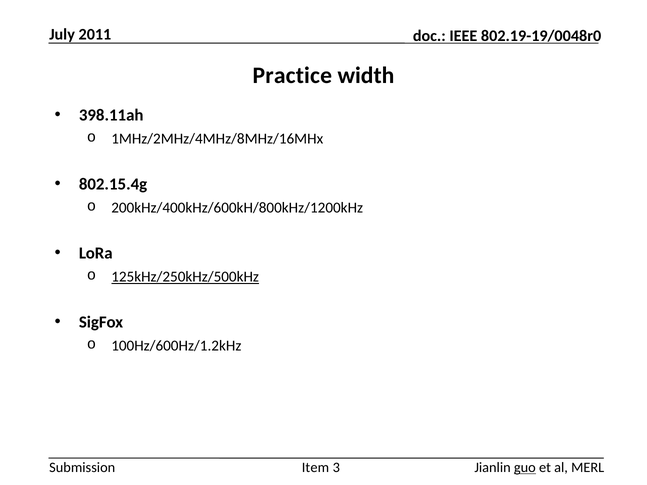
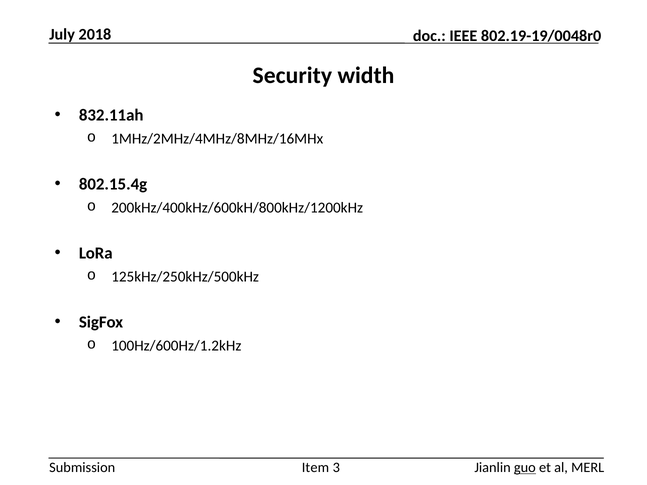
2011: 2011 -> 2018 (95, 34)
Practice: Practice -> Security (292, 76)
398.11ah: 398.11ah -> 832.11ah (111, 115)
125kHz/250kHz/500kHz underline: present -> none (185, 277)
